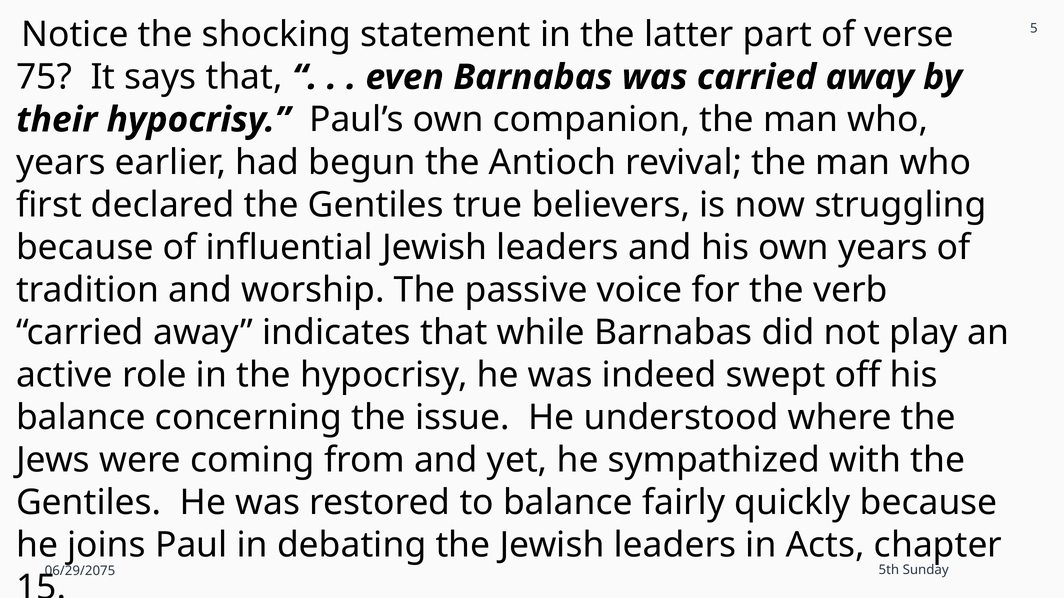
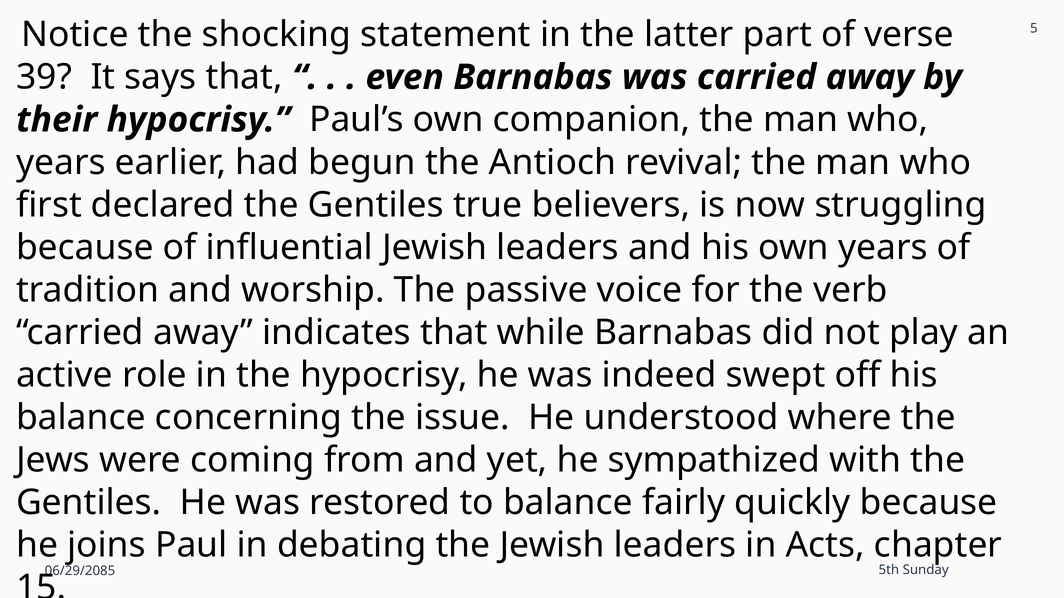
75: 75 -> 39 (44, 77)
06/29/2075: 06/29/2075 -> 06/29/2085 (80, 571)
